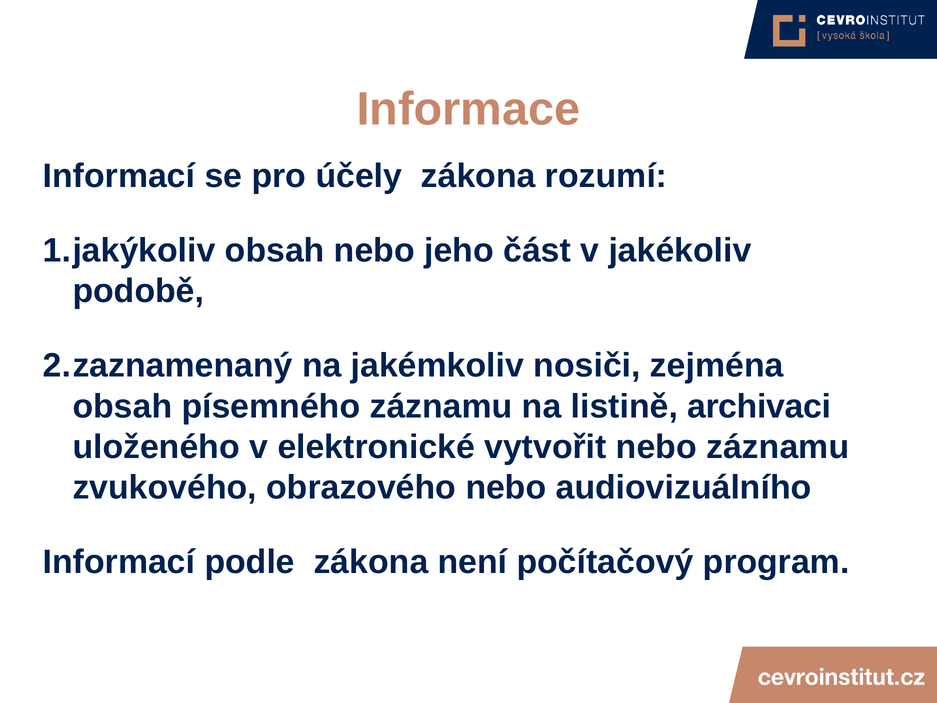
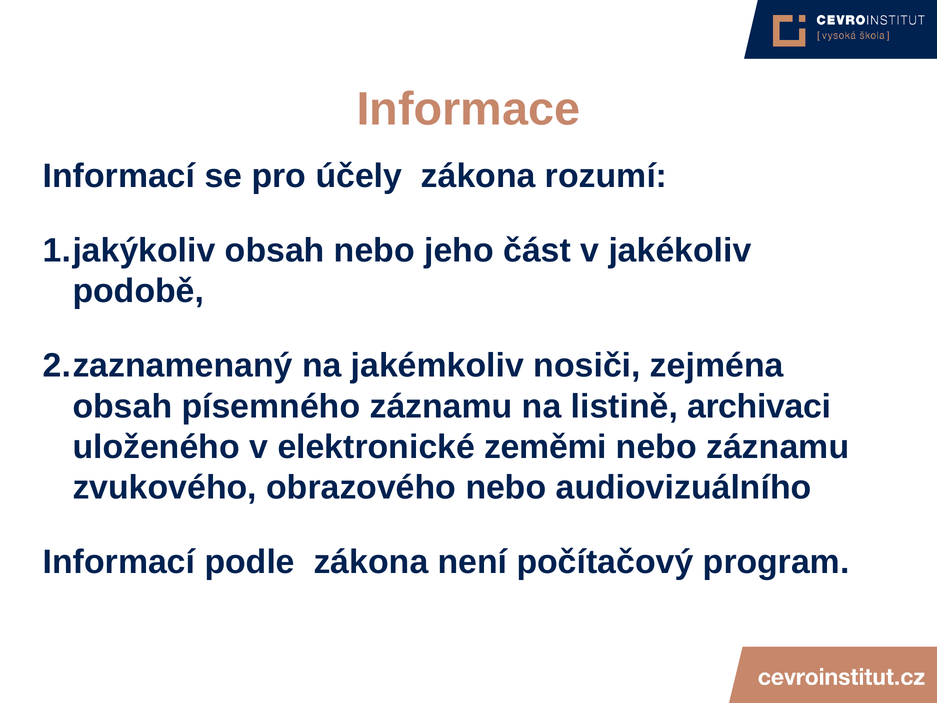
vytvořit: vytvořit -> zeměmi (546, 447)
